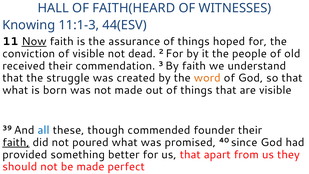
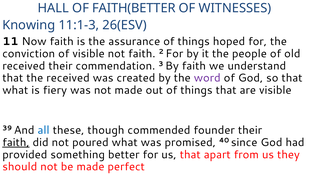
FAITH(HEARD: FAITH(HEARD -> FAITH(BETTER (134, 8)
44(ESV: 44(ESV -> 26(ESV (125, 25)
Now underline: present -> none (34, 41)
not dead: dead -> faith (142, 54)
the struggle: struggle -> received (68, 78)
word colour: orange -> purple (207, 78)
born: born -> fiery (55, 90)
